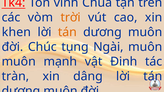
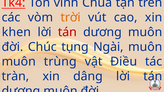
tán colour: orange -> red (67, 32)
mạnh: mạnh -> trùng (60, 62)
Đinh: Đinh -> Điều (124, 62)
